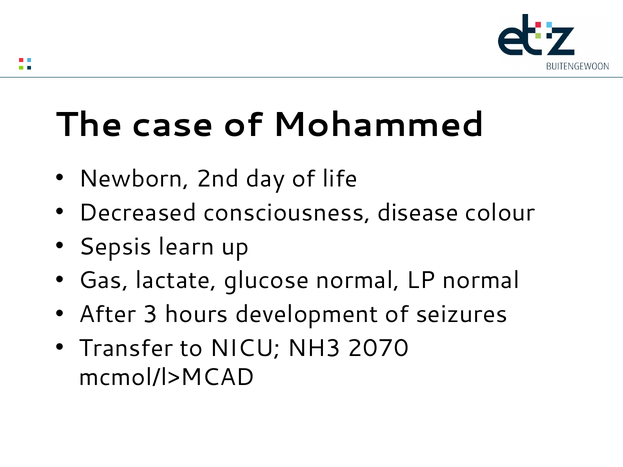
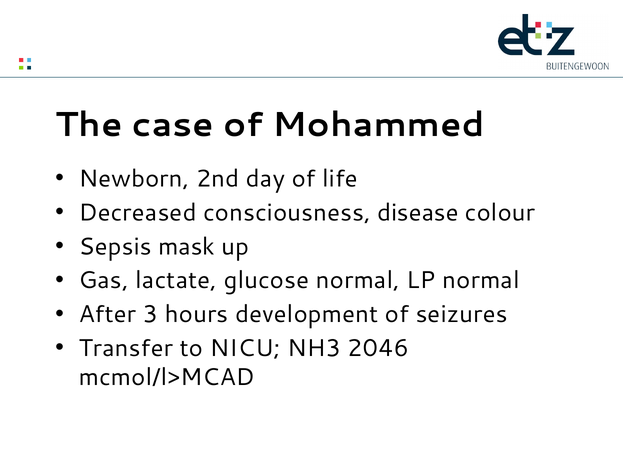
learn: learn -> mask (187, 247)
2070: 2070 -> 2046 (378, 349)
